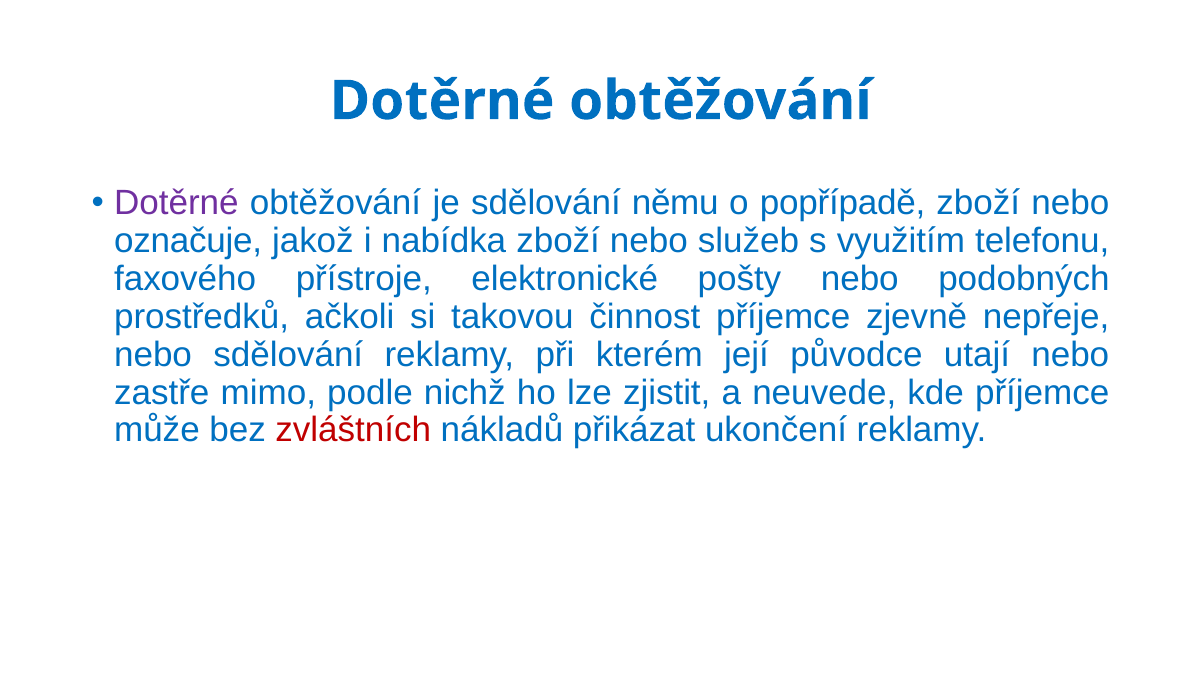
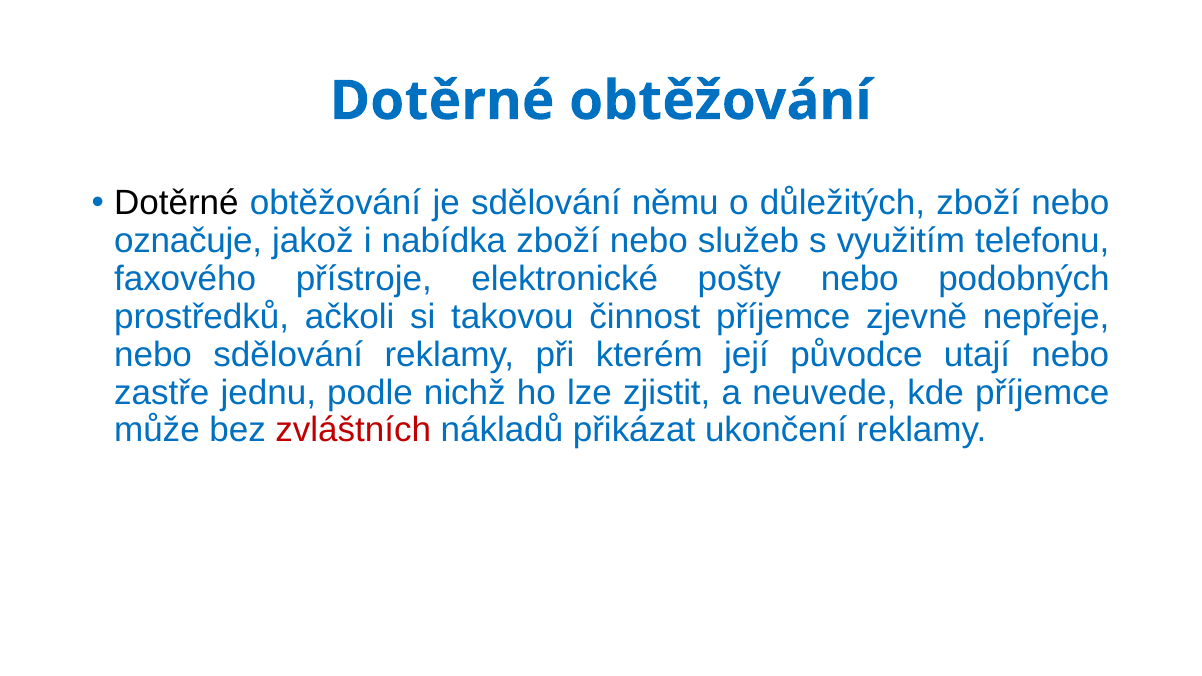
Dotěrné colour: purple -> black (176, 203)
popřípadě: popřípadě -> důležitých (843, 203)
mimo: mimo -> jednu (268, 393)
